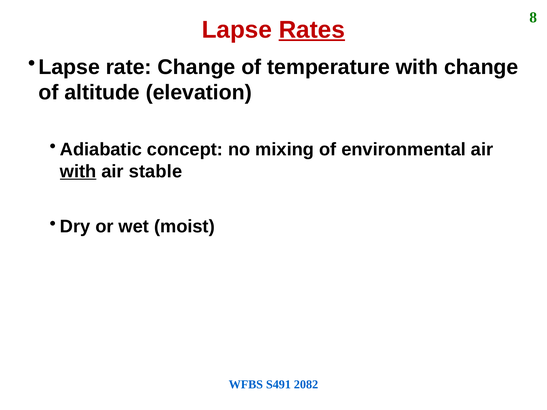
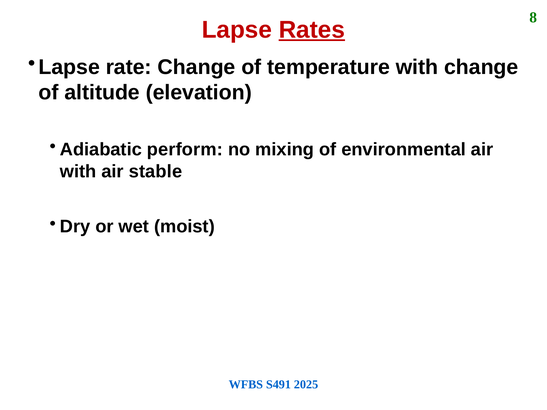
concept: concept -> perform (185, 150)
with underline: present -> none (78, 171)
2082: 2082 -> 2025 (306, 385)
